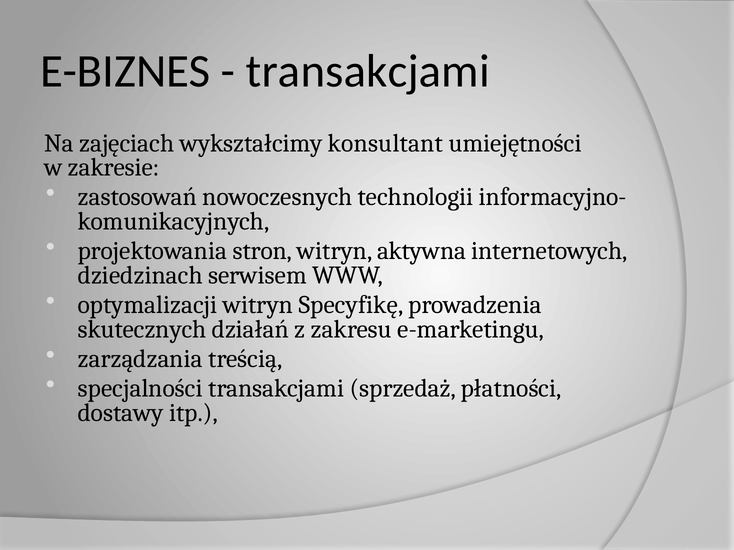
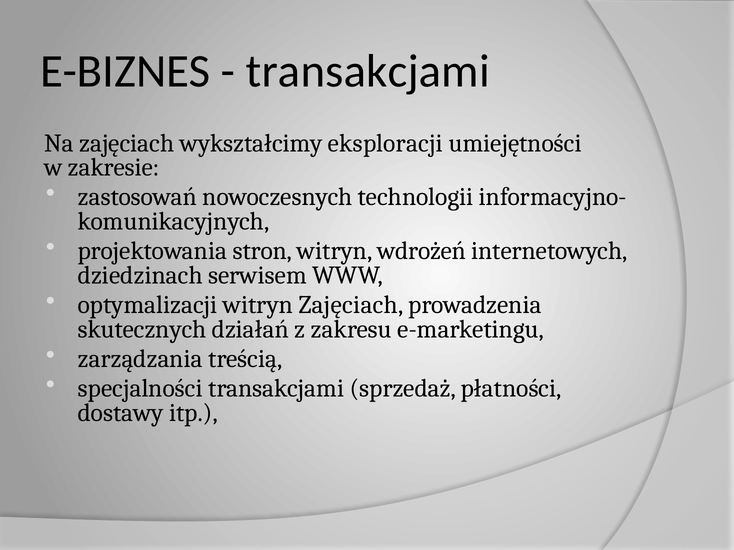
konsultant: konsultant -> eksploracji (385, 143)
aktywna: aktywna -> wdrożeń (422, 251)
witryn Specyfikę: Specyfikę -> Zajęciach (351, 305)
